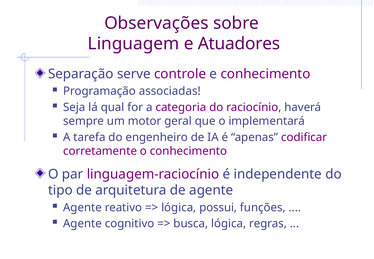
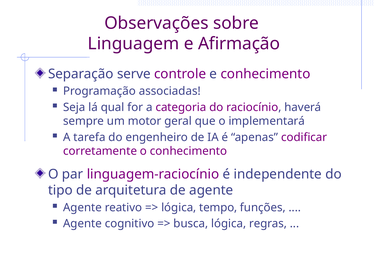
Atuadores: Atuadores -> Afirmação (239, 44)
possui: possui -> tempo (218, 207)
